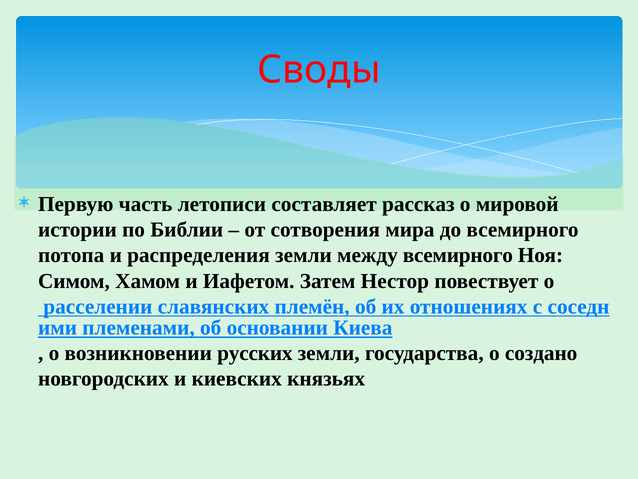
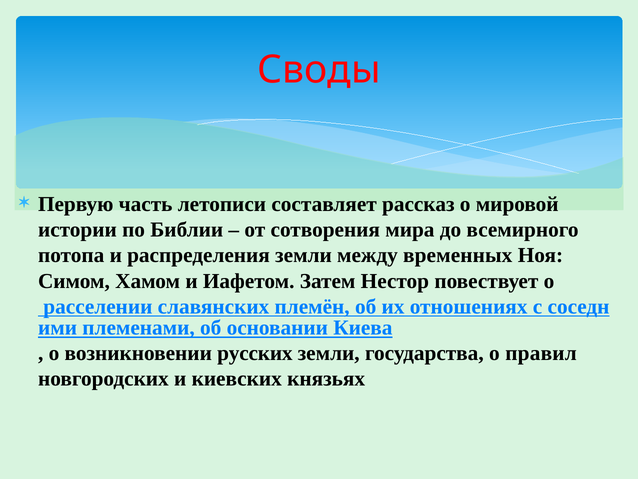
между всемирного: всемирного -> временных (458, 255)
создано: создано -> правил (541, 353)
